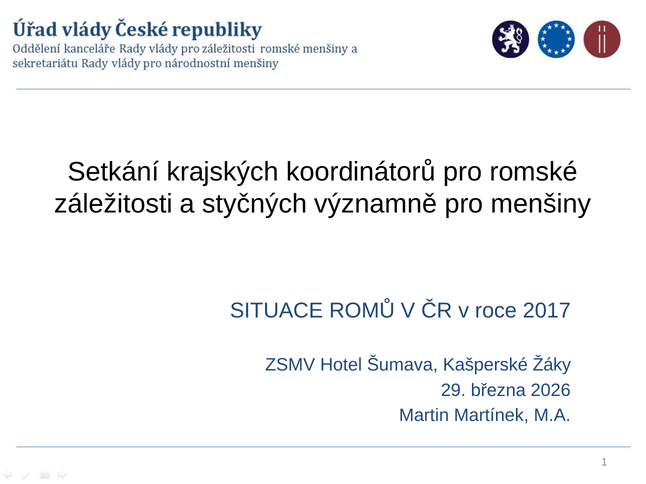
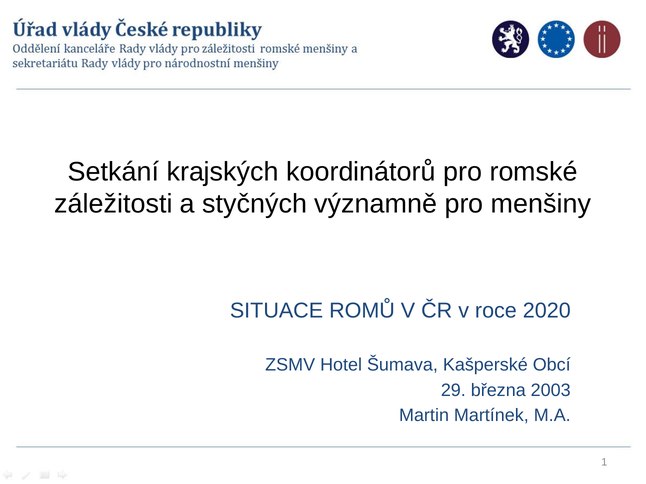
2017: 2017 -> 2020 (547, 311)
Žáky: Žáky -> Obcí (552, 365)
2026: 2026 -> 2003 (551, 391)
